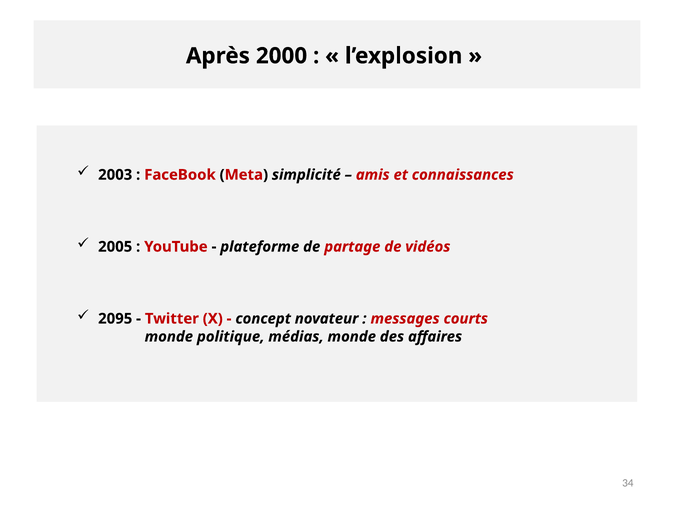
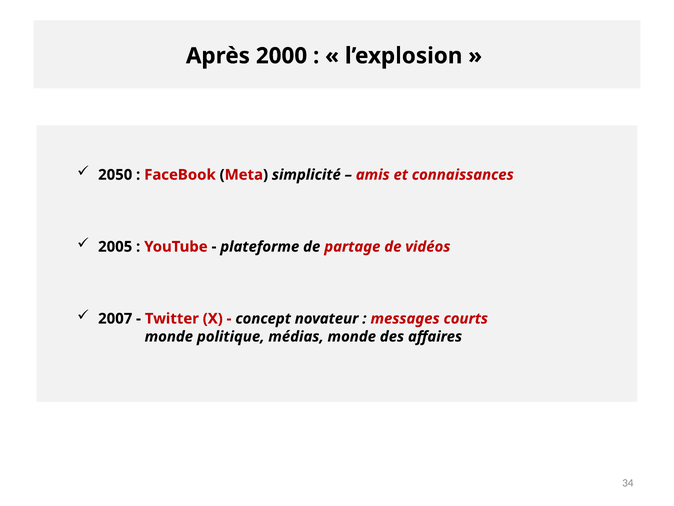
2003: 2003 -> 2050 (115, 175)
2095: 2095 -> 2007 (115, 318)
